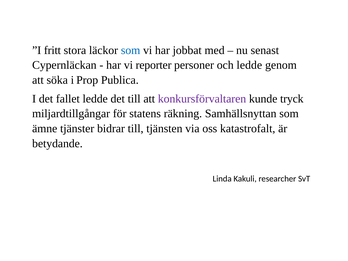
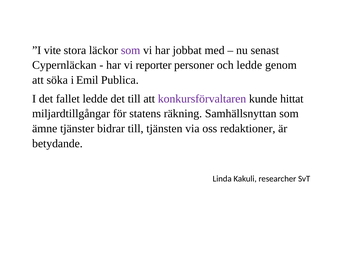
fritt: fritt -> vite (52, 50)
som colour: blue -> purple (131, 50)
Prop: Prop -> Emil (87, 80)
tryck: tryck -> hittat (292, 99)
katastrofalt: katastrofalt -> redaktioner (248, 129)
